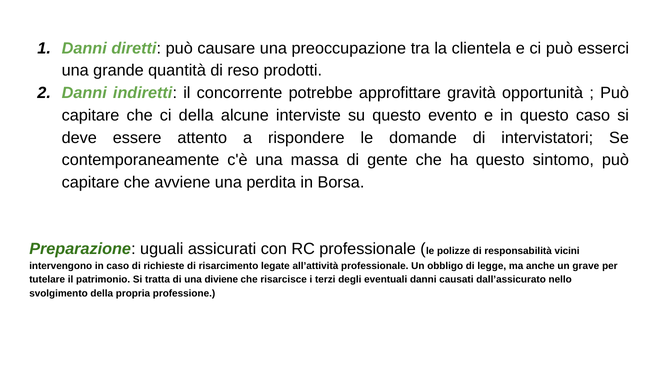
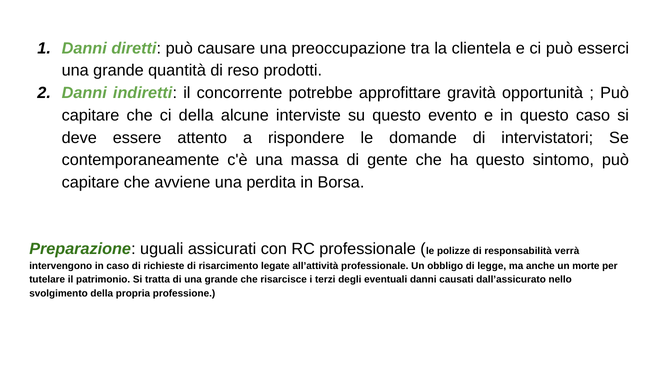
vicini: vicini -> verrà (567, 251)
grave: grave -> morte (586, 266)
di una diviene: diviene -> grande (221, 280)
